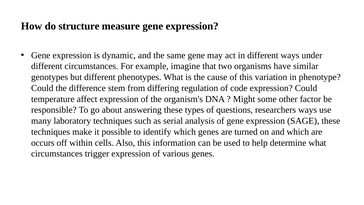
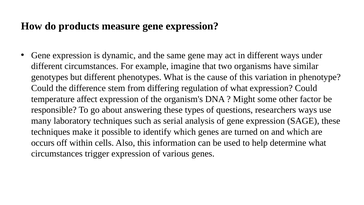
structure: structure -> products (79, 26)
of code: code -> what (239, 88)
